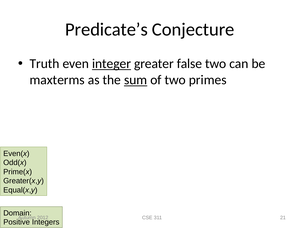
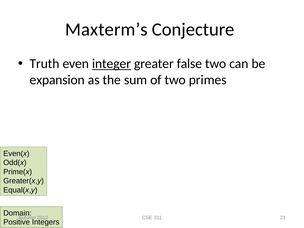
Predicate’s: Predicate’s -> Maxterm’s (106, 29)
maxterms: maxterms -> expansion (57, 80)
sum underline: present -> none (136, 80)
